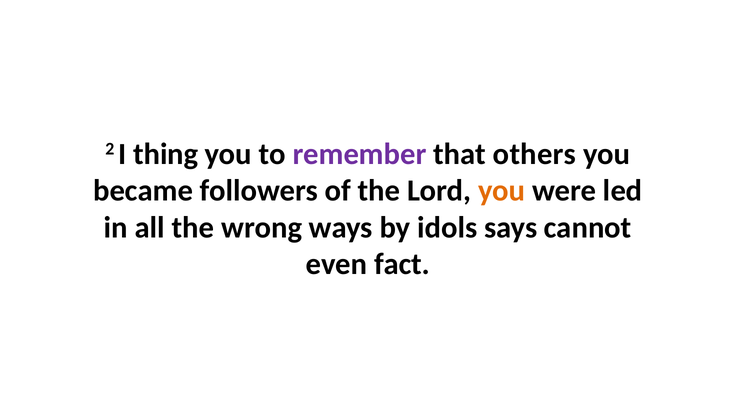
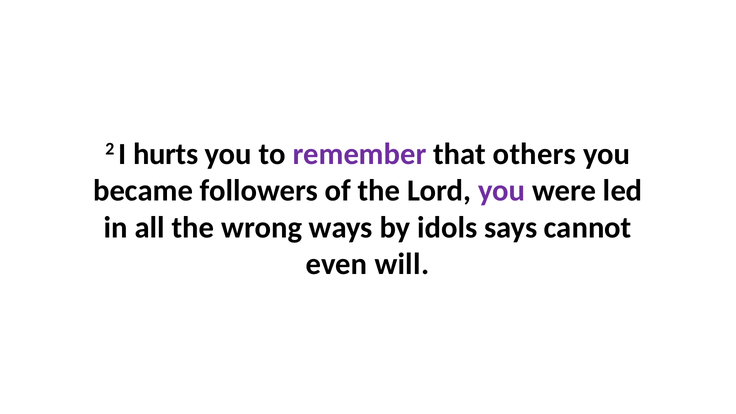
thing: thing -> hurts (166, 154)
you colour: orange -> purple (502, 191)
fact: fact -> will (402, 264)
